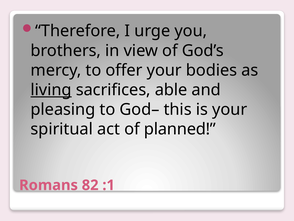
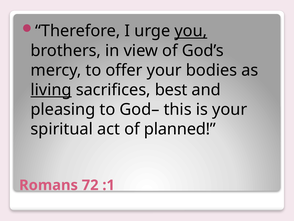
you underline: none -> present (191, 31)
able: able -> best (171, 90)
82: 82 -> 72 (90, 185)
